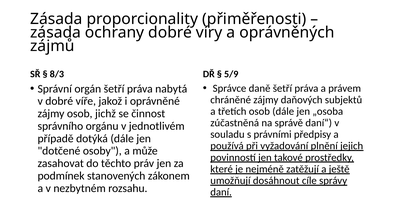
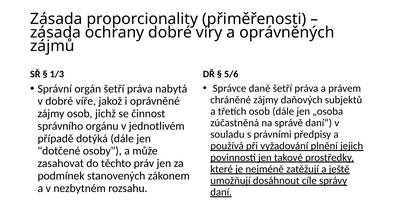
8/3: 8/3 -> 1/3 (57, 74)
5/9: 5/9 -> 5/6 (231, 74)
